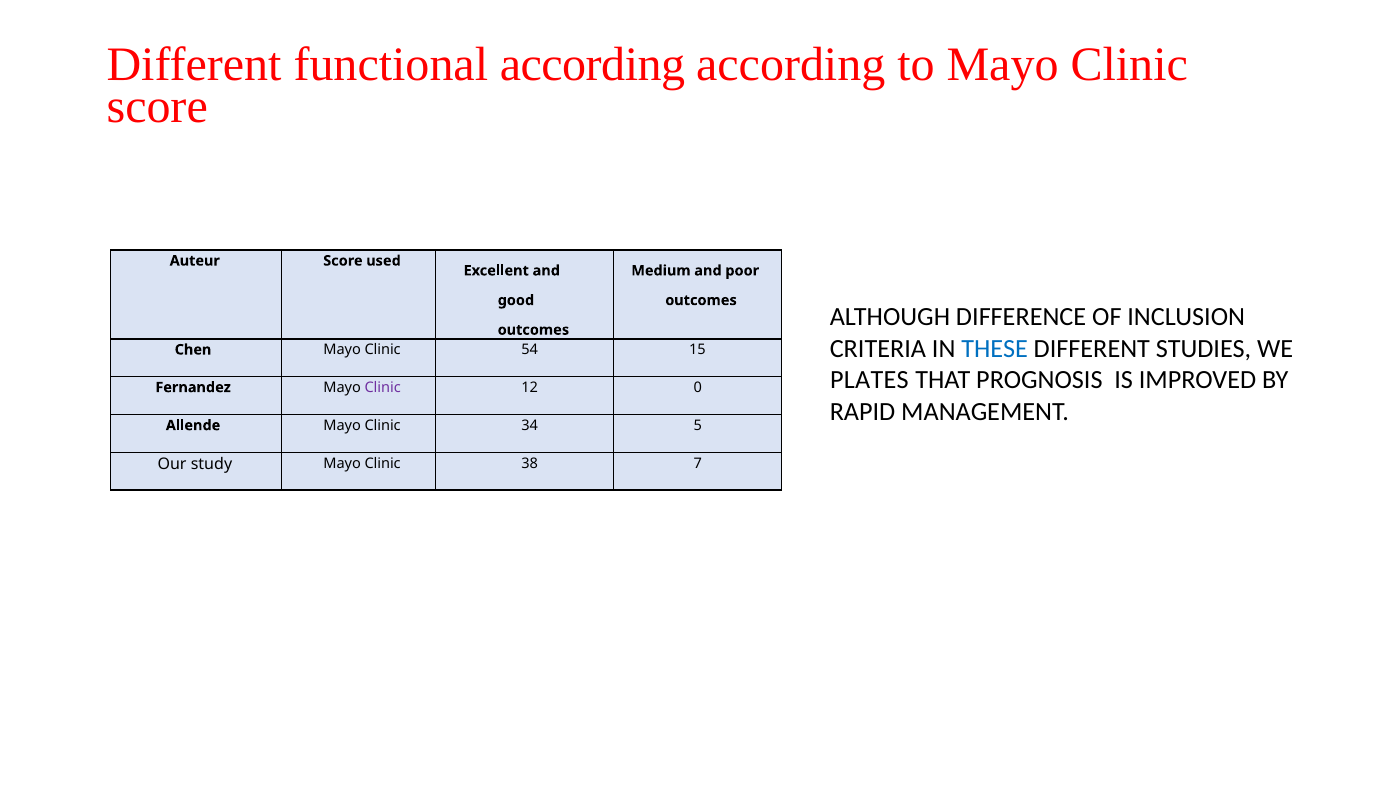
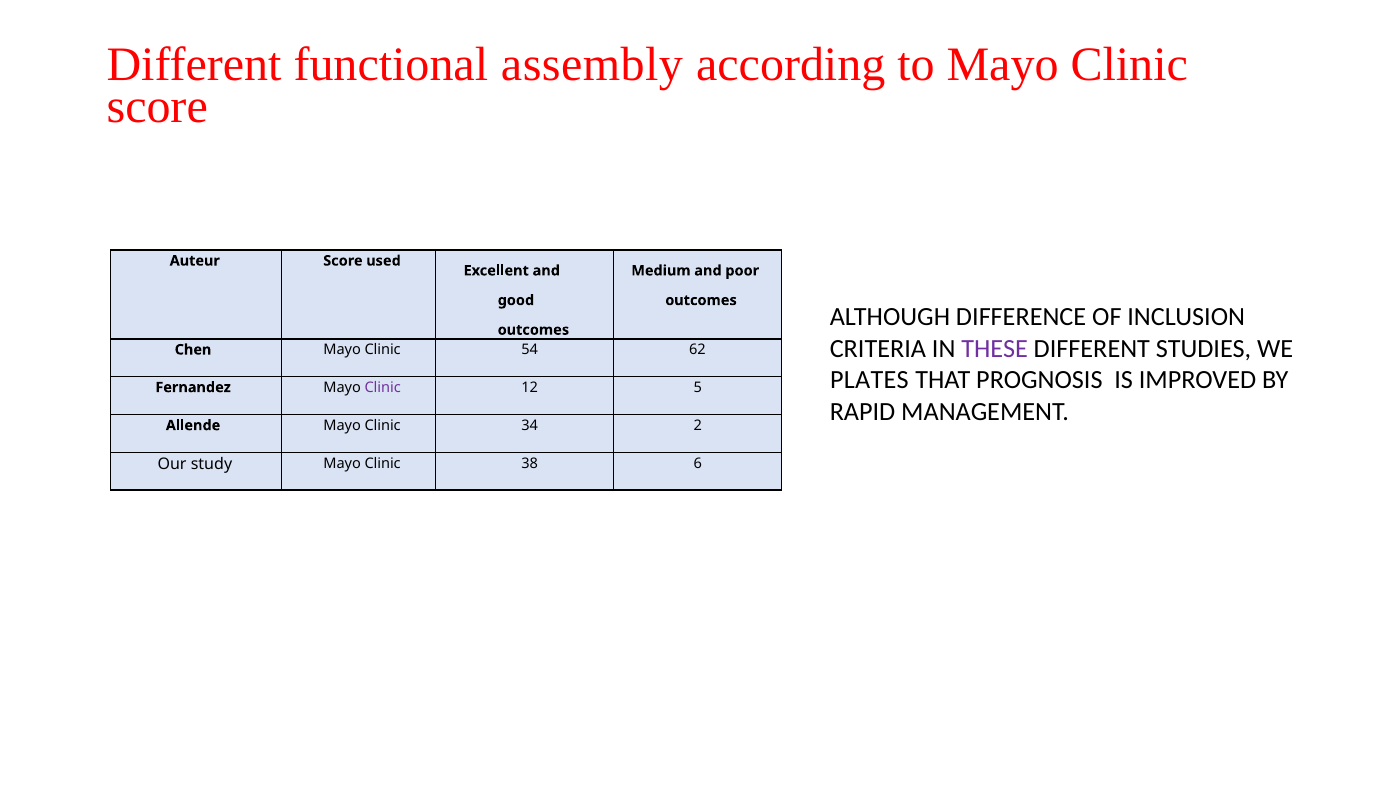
functional according: according -> assembly (592, 65)
THESE colour: blue -> purple (995, 349)
15: 15 -> 62 (697, 350)
0: 0 -> 5 (698, 388)
5: 5 -> 2 (698, 426)
7: 7 -> 6 (698, 464)
